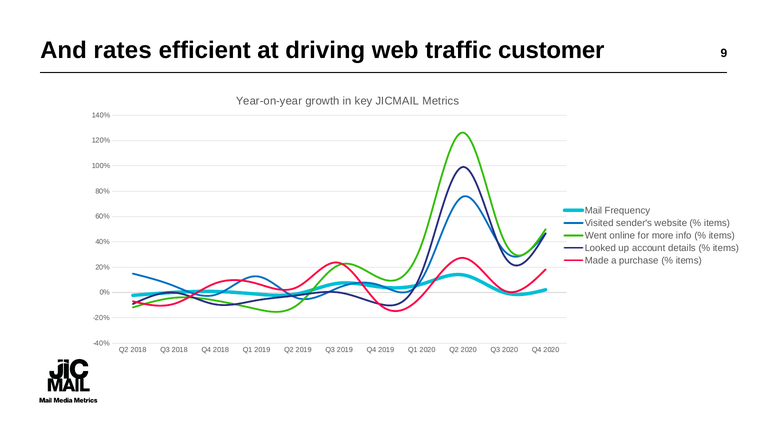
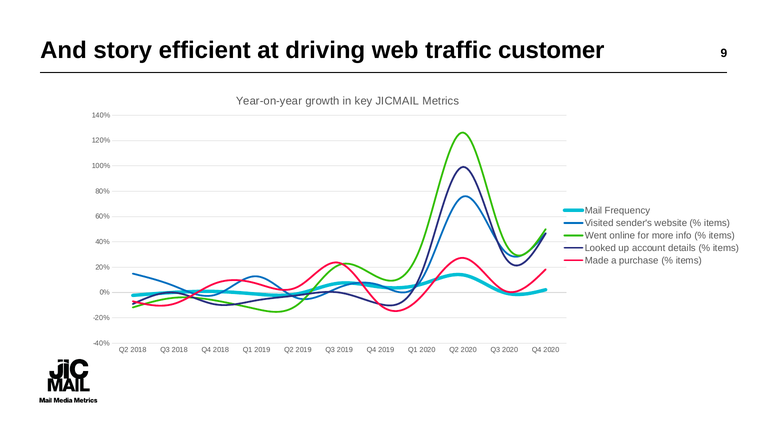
rates: rates -> story (123, 50)
